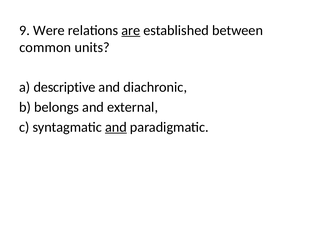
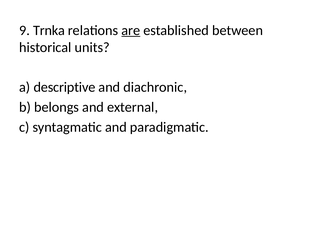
Were: Were -> Trnka (49, 30)
common: common -> historical (45, 47)
and underline: present -> none (116, 127)
